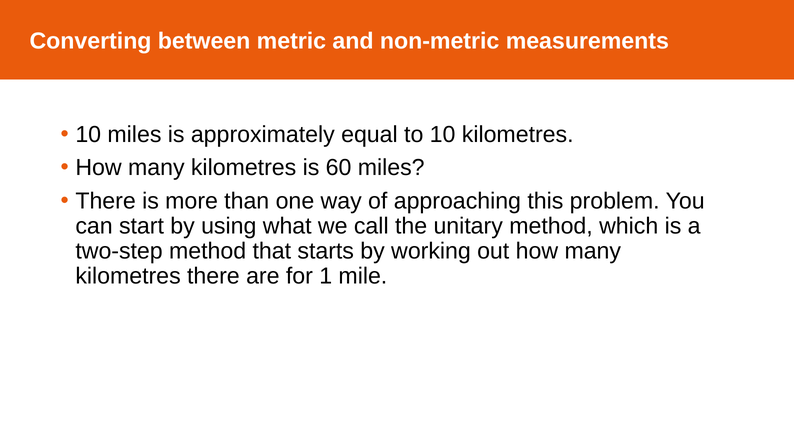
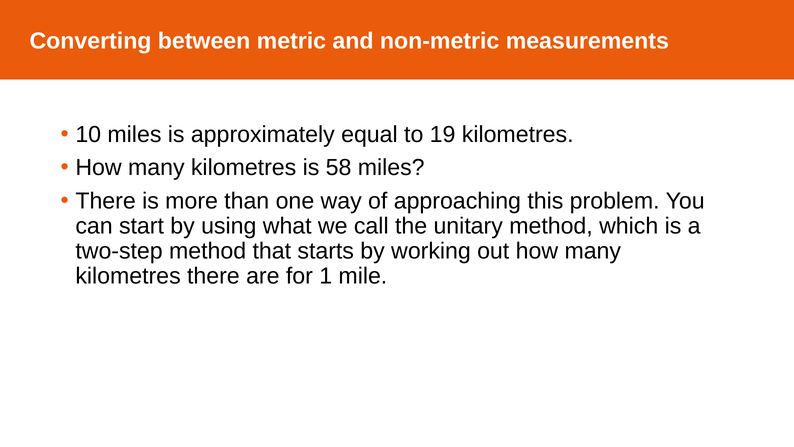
to 10: 10 -> 19 (443, 134)
60: 60 -> 58 (339, 168)
